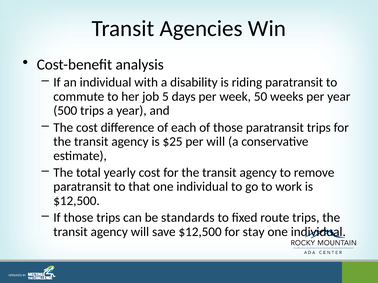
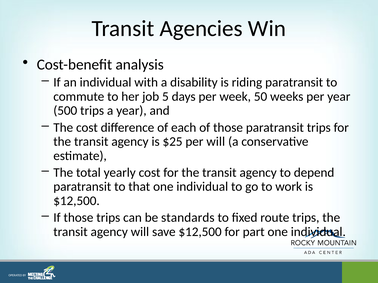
remove: remove -> depend (314, 173)
stay: stay -> part (254, 232)
